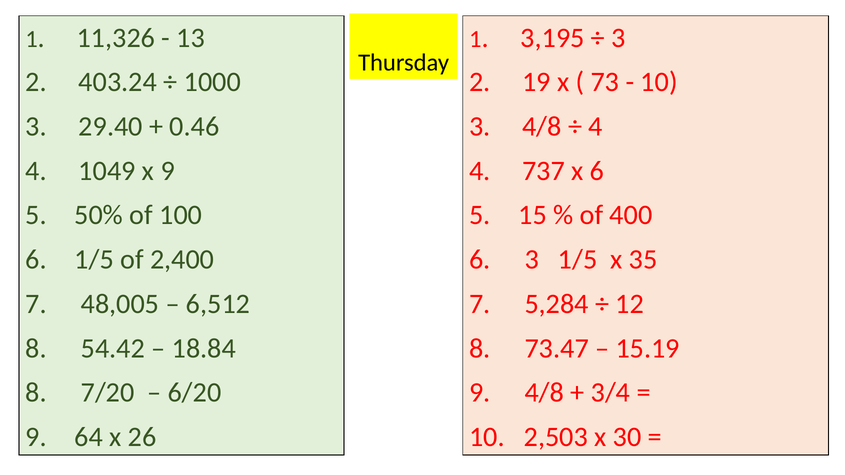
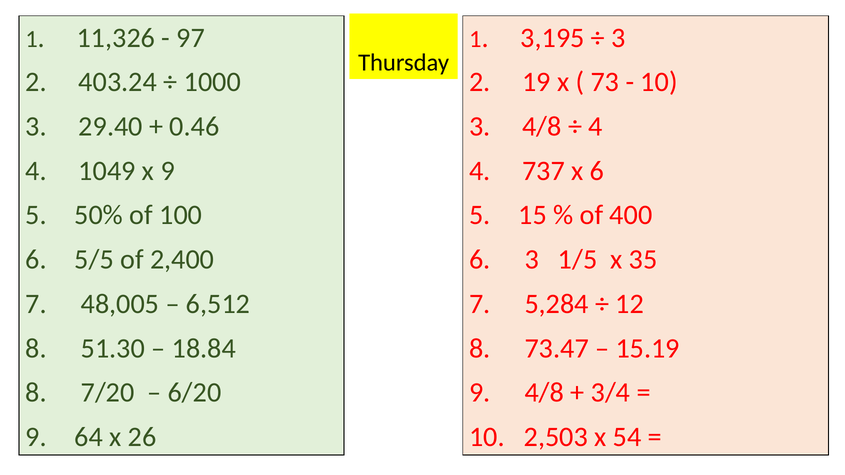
13: 13 -> 97 (191, 38)
6 1/5: 1/5 -> 5/5 (94, 260)
54.42: 54.42 -> 51.30 (113, 348)
30: 30 -> 54 (627, 437)
